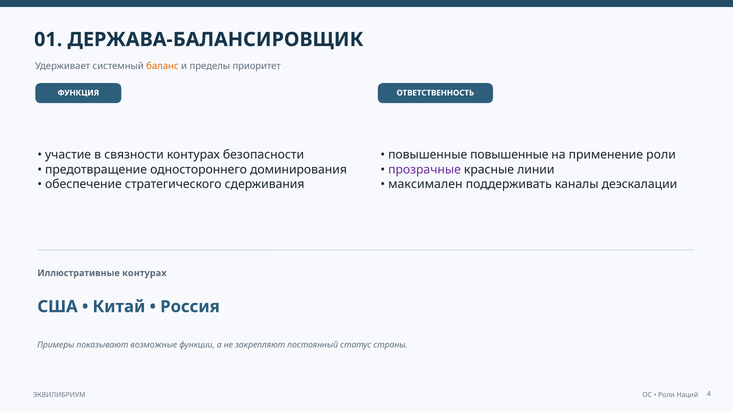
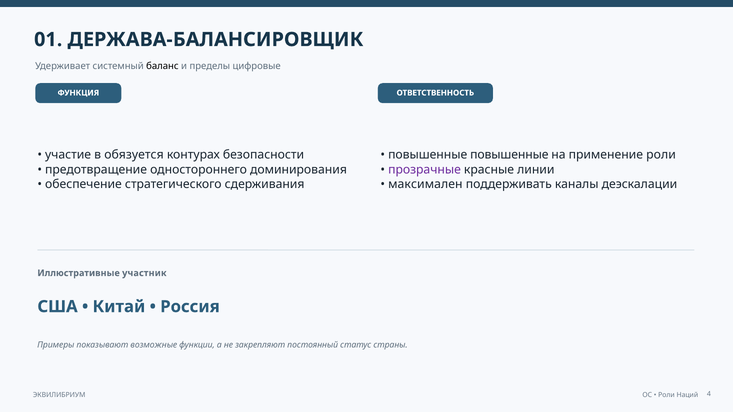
баланс colour: orange -> black (162, 66)
приоритет: приоритет -> цифровые (257, 66)
связности: связности -> обязуется (134, 155)
Иллюстративные контурах: контурах -> участник (144, 273)
